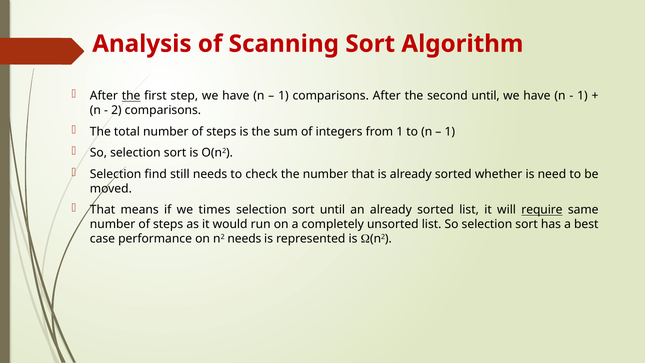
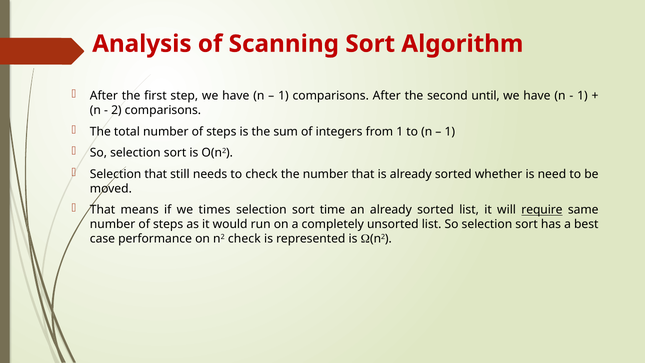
the underline: present -> none (131, 96)
Selection find: find -> that (156, 174)
sort until: until -> time (332, 210)
n2 needs: needs -> check (244, 239)
